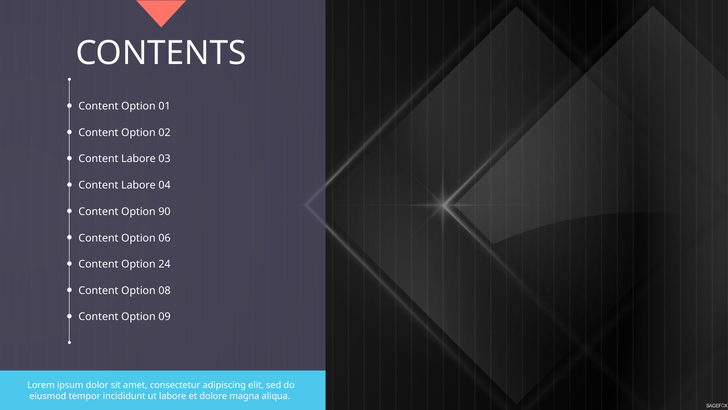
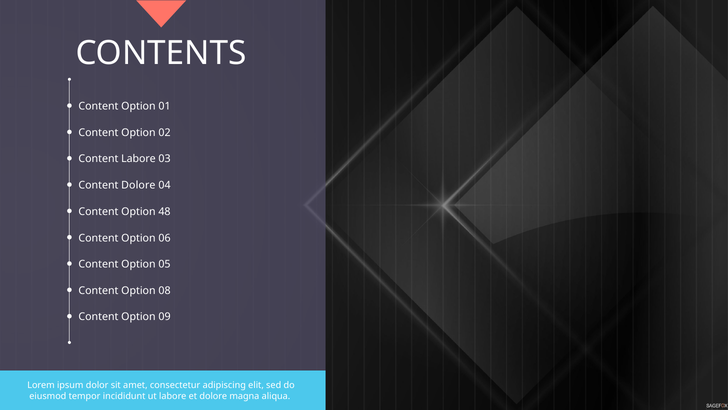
Labore: Labore -> Dolore (138, 185)
90: 90 -> 48 (164, 212)
24: 24 -> 05 (164, 264)
